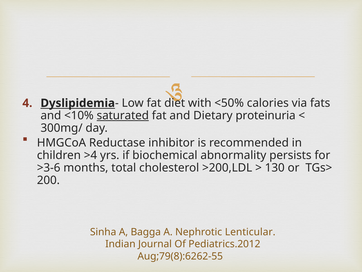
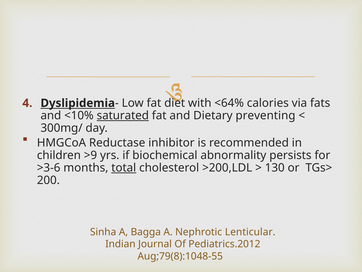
<50%: <50% -> <64% (229, 103)
proteinuria: proteinuria -> preventing (265, 115)
>4: >4 -> >9 (90, 155)
total underline: none -> present (124, 168)
Aug;79(8):6262-55: Aug;79(8):6262-55 -> Aug;79(8):1048-55 (180, 256)
